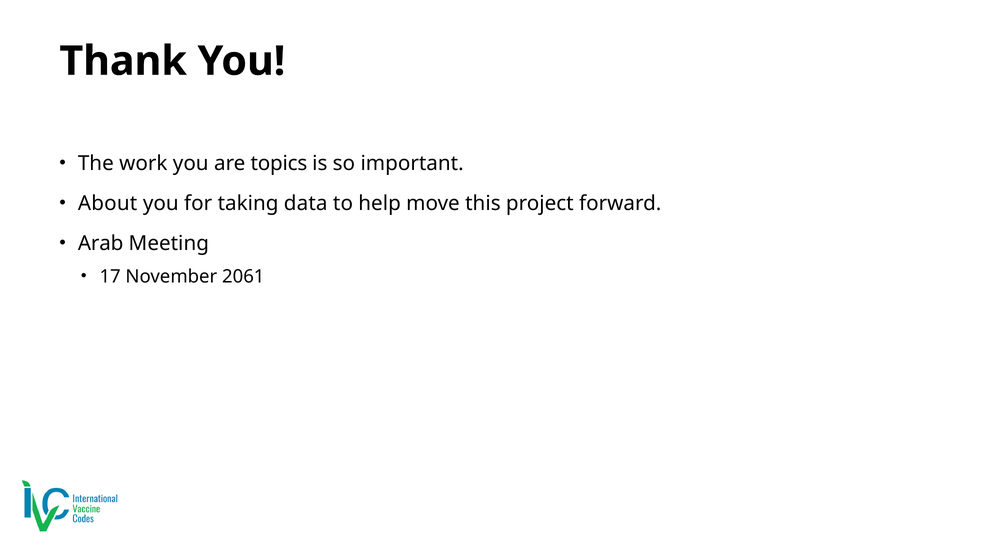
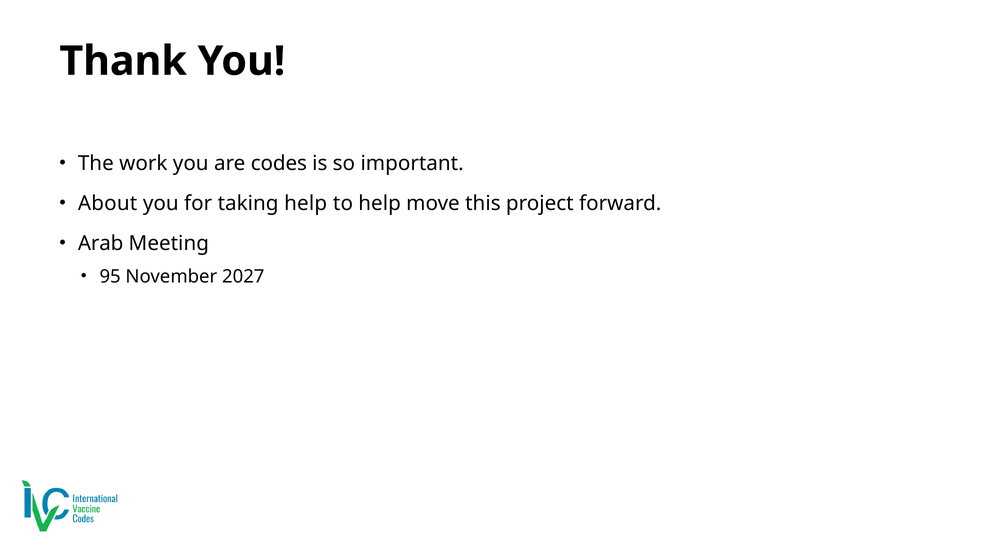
topics: topics -> codes (279, 164)
taking data: data -> help (306, 204)
17: 17 -> 95 (110, 277)
2061: 2061 -> 2027 (243, 277)
